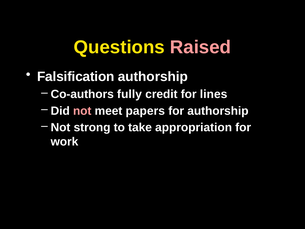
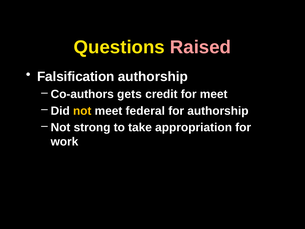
fully: fully -> gets (129, 94)
for lines: lines -> meet (214, 94)
not colour: pink -> yellow (82, 111)
papers: papers -> federal (145, 111)
